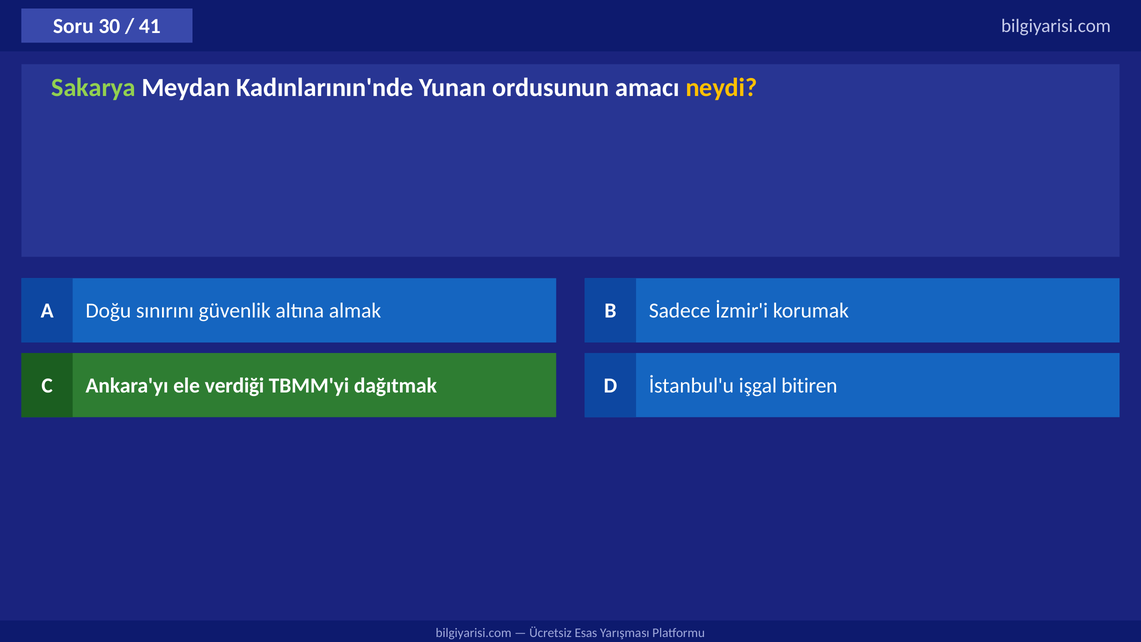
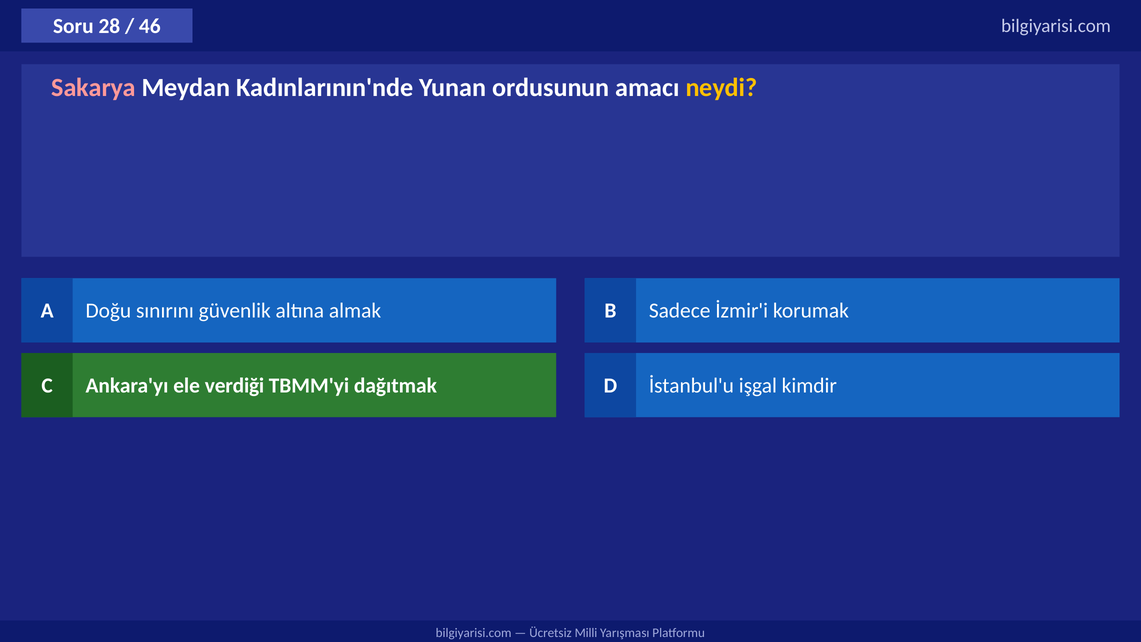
30: 30 -> 28 (109, 26)
41: 41 -> 46 (150, 26)
Sakarya colour: light green -> pink (94, 88)
bitiren: bitiren -> kimdir (809, 385)
Esas: Esas -> Milli (586, 633)
